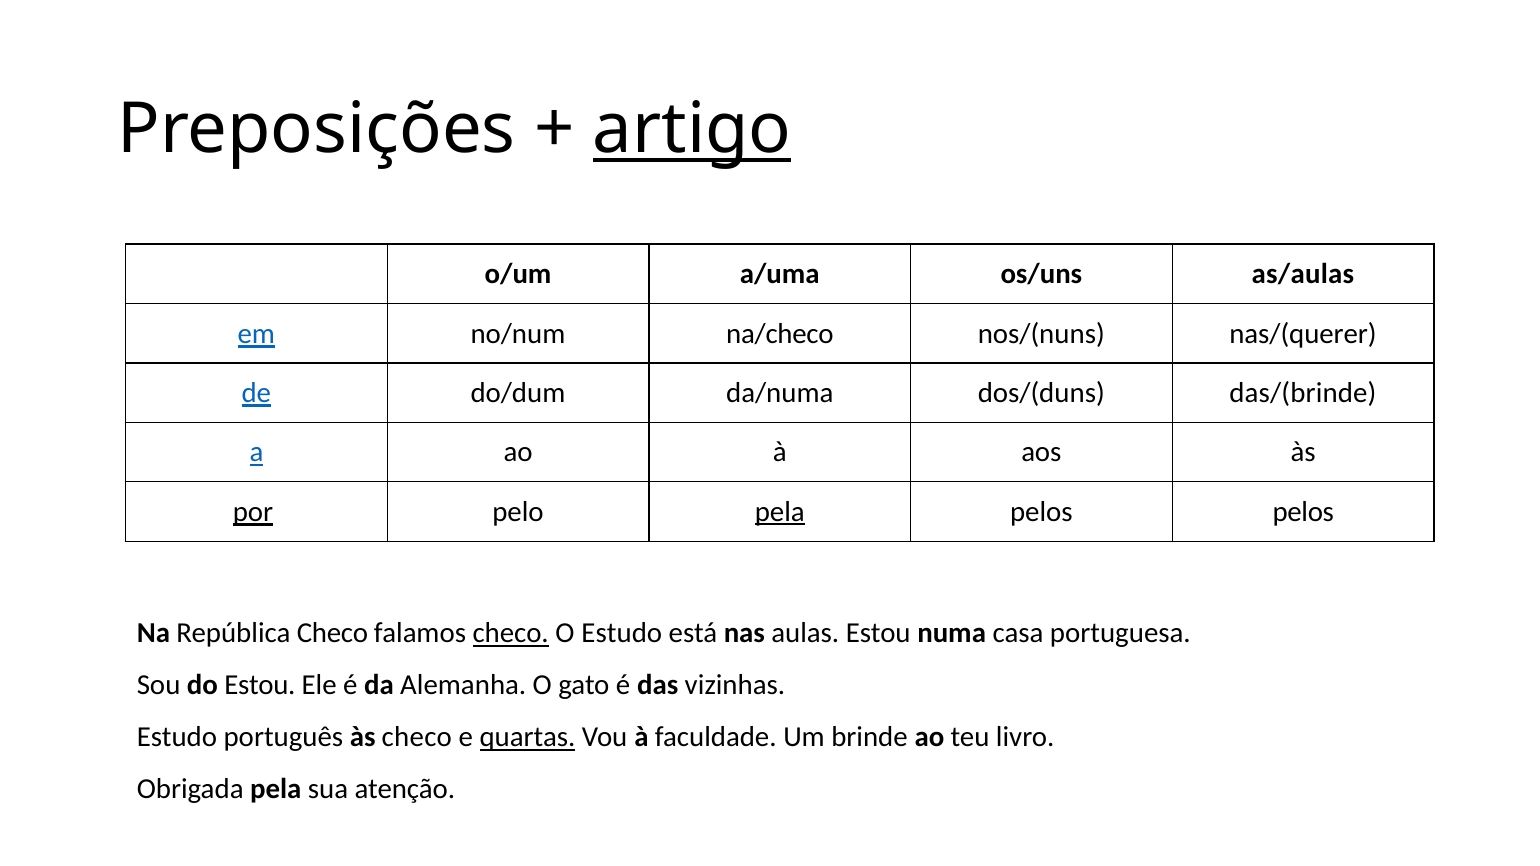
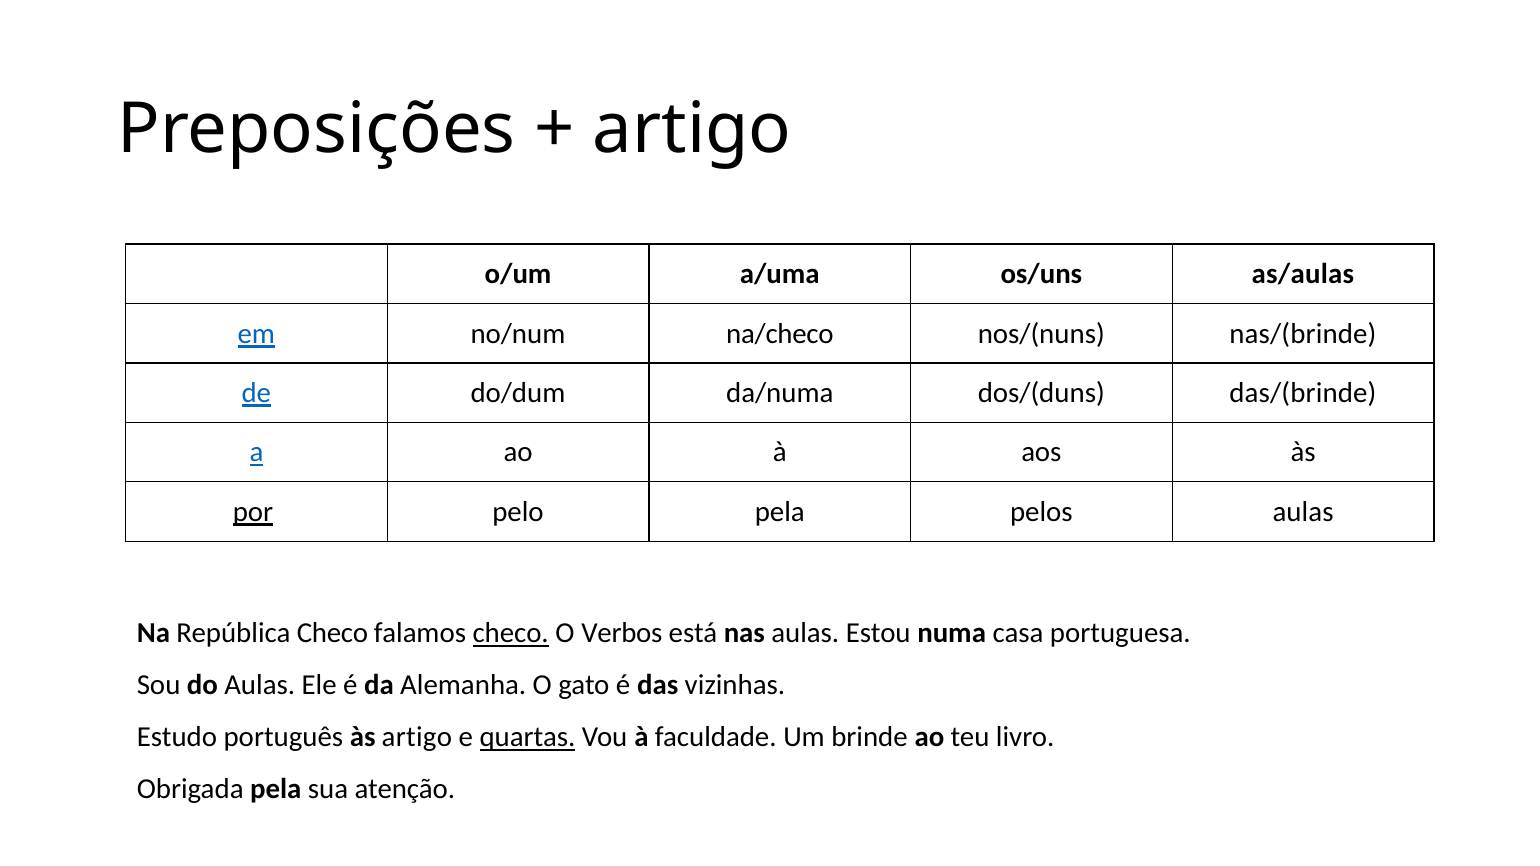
artigo underline: present -> none (692, 129)
nas/(querer: nas/(querer -> nas/(brinde (1303, 334)
pela underline: present -> none (780, 512)
pelos pelos: pelos -> aulas (1303, 512)
O Estudo: Estudo -> Verbos (622, 634)
do Estou: Estou -> Aulas (260, 686)
às checo: checo -> artigo (417, 738)
